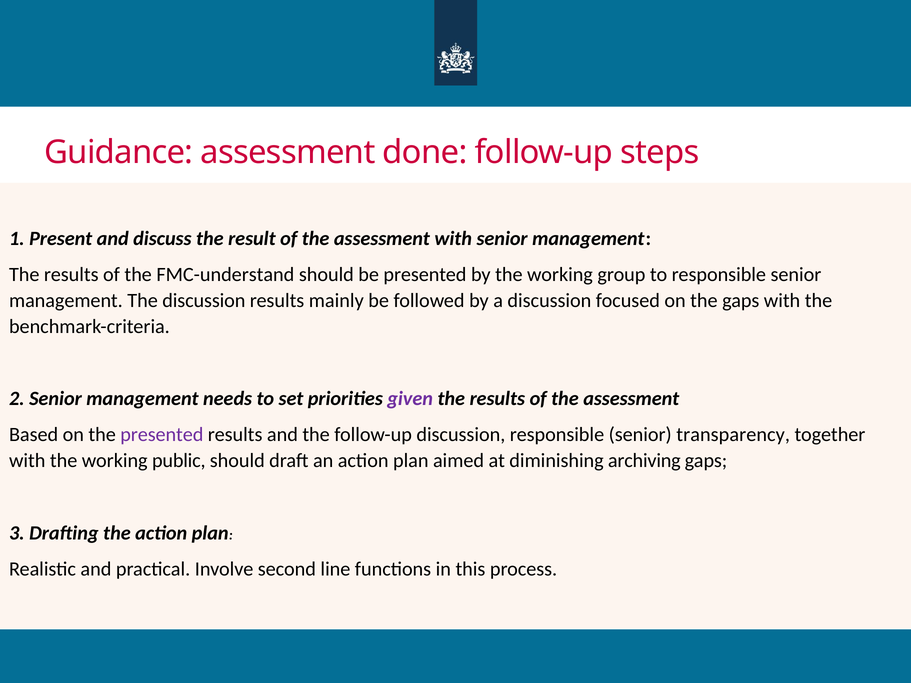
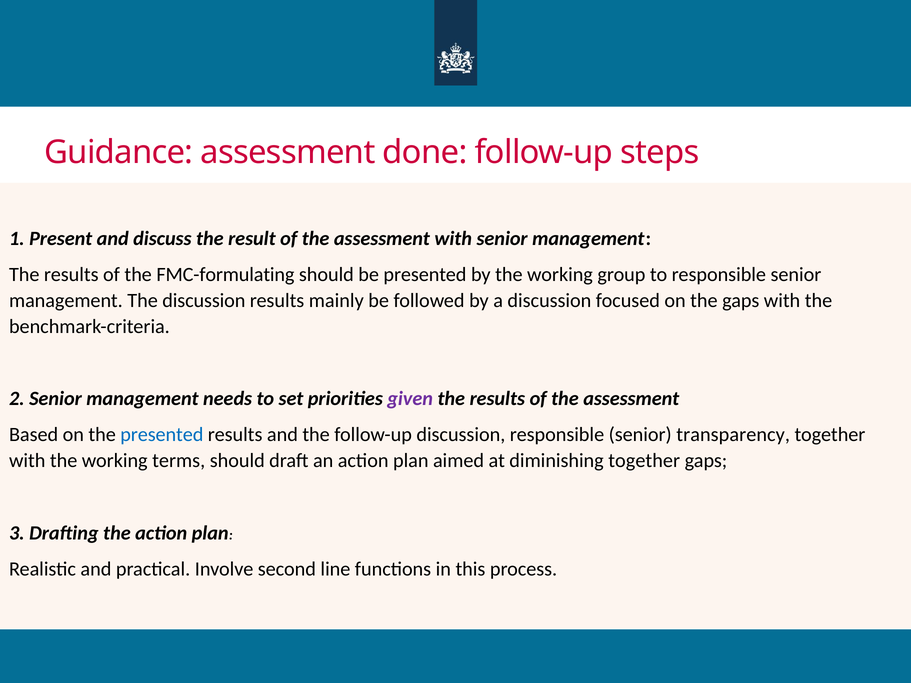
FMC-understand: FMC-understand -> FMC-formulating (225, 275)
presented colour: purple -> blue (162, 435)
public: public -> terms (179, 461)
diminishing archiving: archiving -> together (644, 461)
